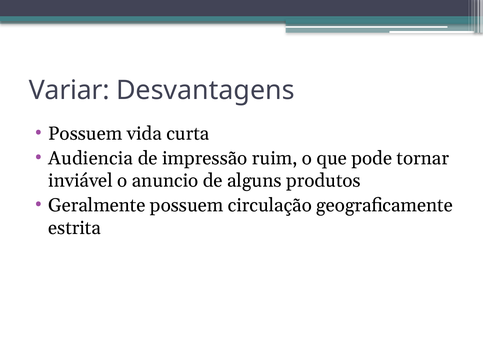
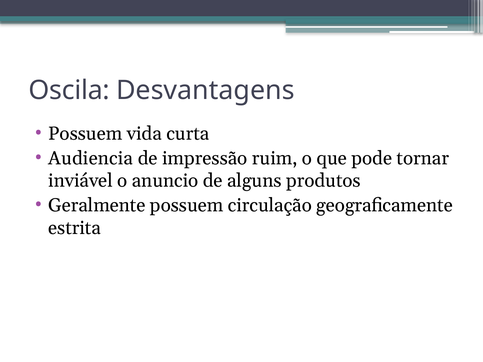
Variar: Variar -> Oscila (69, 90)
